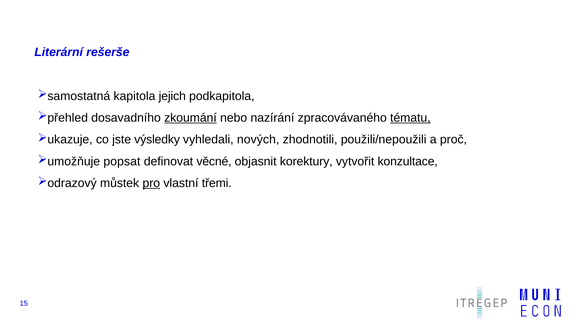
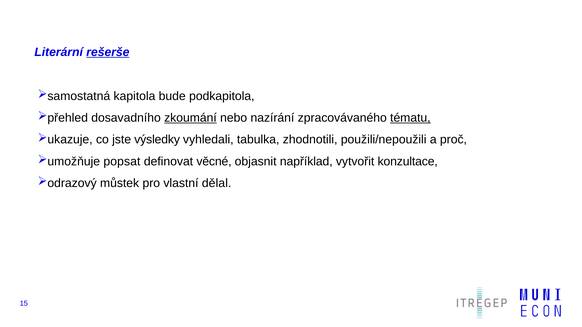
rešerše underline: none -> present (108, 52)
jejich: jejich -> bude (172, 96)
nových: nových -> tabulka (258, 140)
korektury: korektury -> například (306, 162)
pro underline: present -> none (151, 183)
třemi: třemi -> dělal (217, 183)
